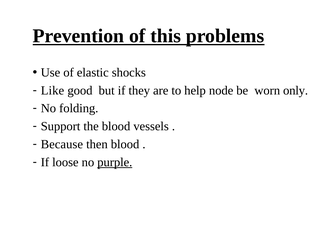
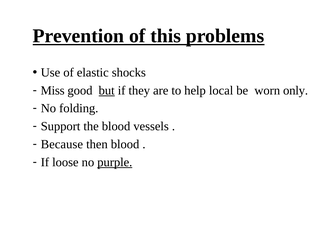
Like: Like -> Miss (53, 91)
but underline: none -> present (107, 91)
node: node -> local (221, 91)
